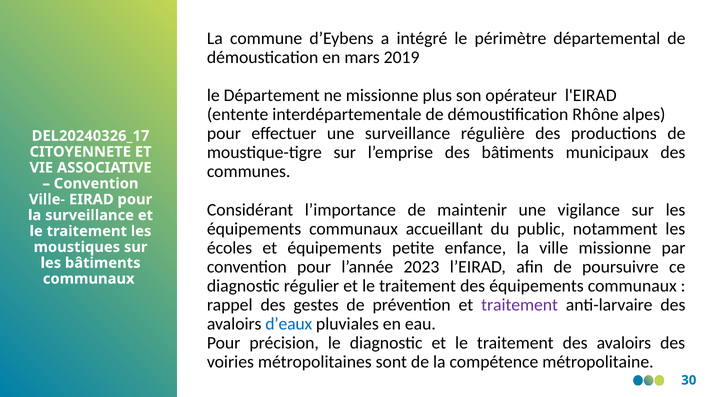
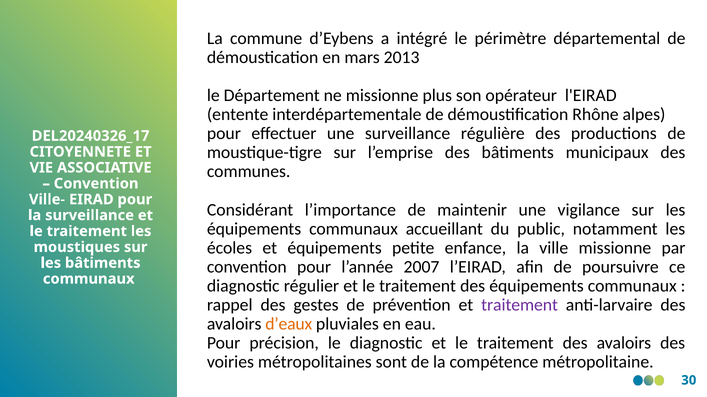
2019: 2019 -> 2013 (402, 57)
2023: 2023 -> 2007 (421, 267)
d’eaux colour: blue -> orange (289, 325)
